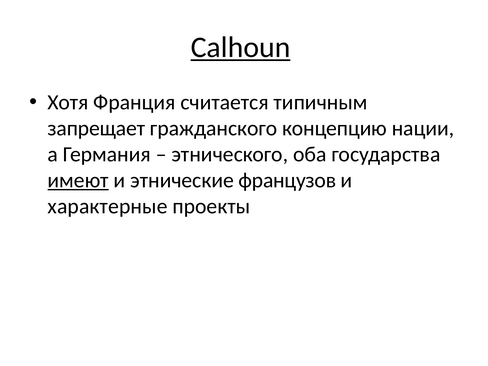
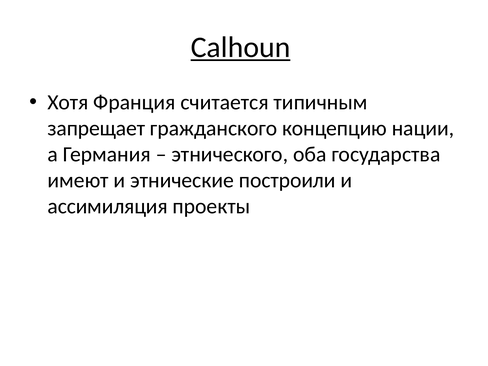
имеют underline: present -> none (78, 180)
французов: французов -> построили (287, 180)
характерные: характерные -> ассимиляция (108, 207)
